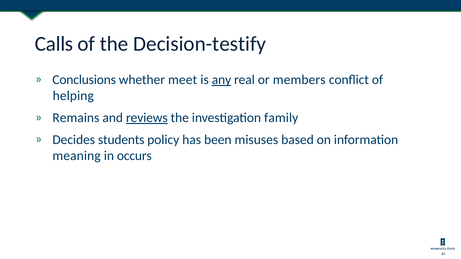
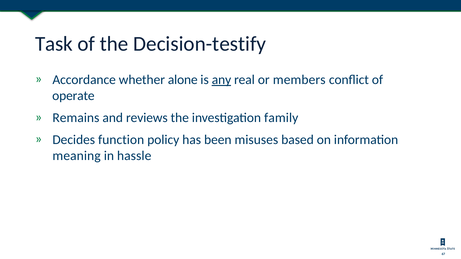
Calls: Calls -> Task (54, 44)
Conclusions: Conclusions -> Accordance (84, 80)
meet: meet -> alone (183, 80)
helping: helping -> operate (73, 96)
reviews underline: present -> none (147, 118)
students: students -> function (121, 140)
occurs: occurs -> hassle (134, 156)
